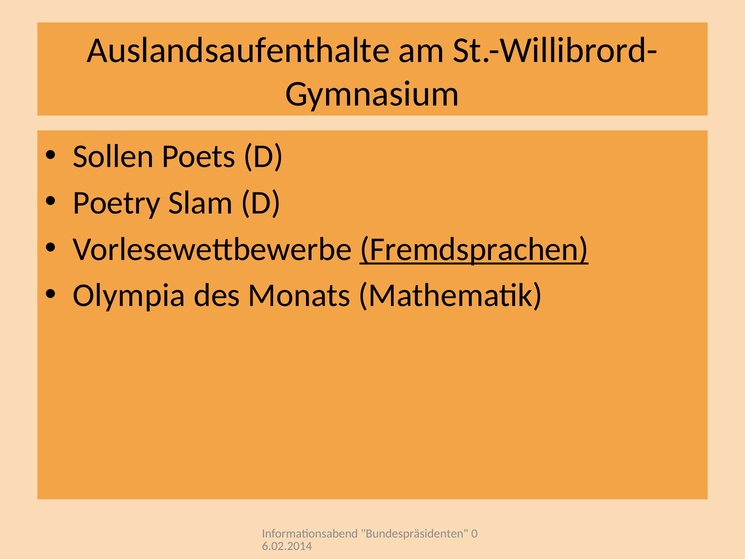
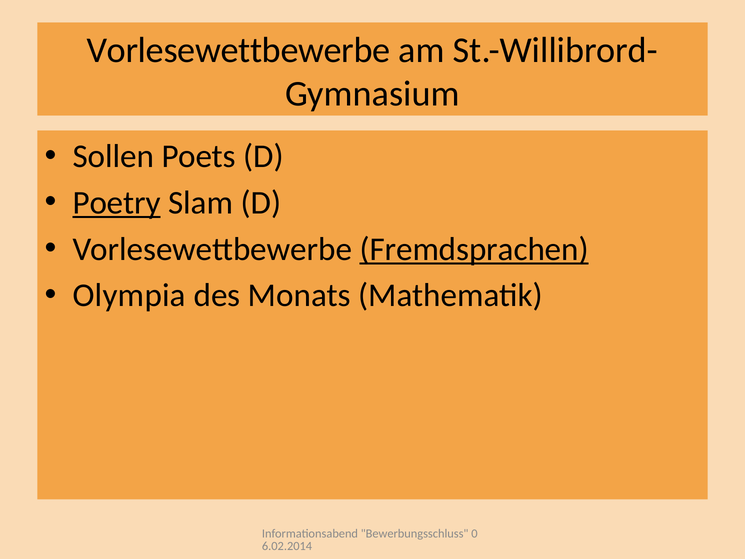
Auslandsaufenthalte: Auslandsaufenthalte -> Vorlesewettbewerbe (239, 50)
Poetry underline: none -> present (117, 203)
Bundespräsidenten: Bundespräsidenten -> Bewerbungsschluss (415, 533)
